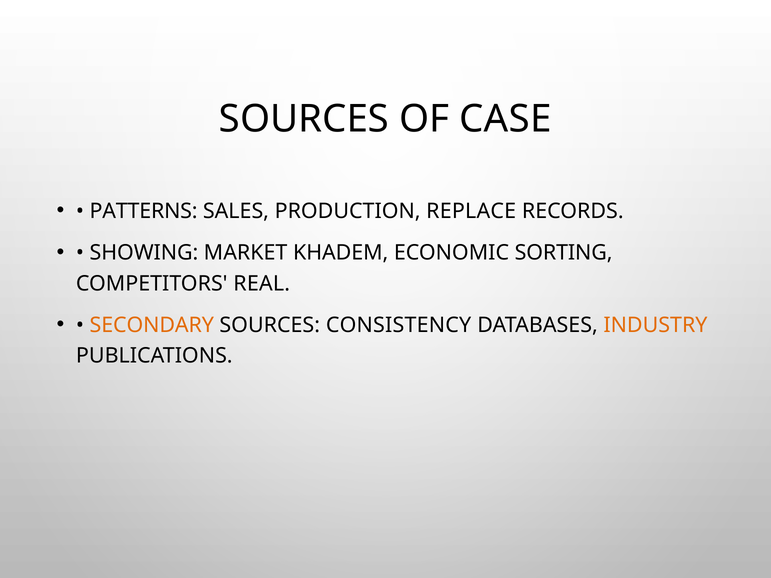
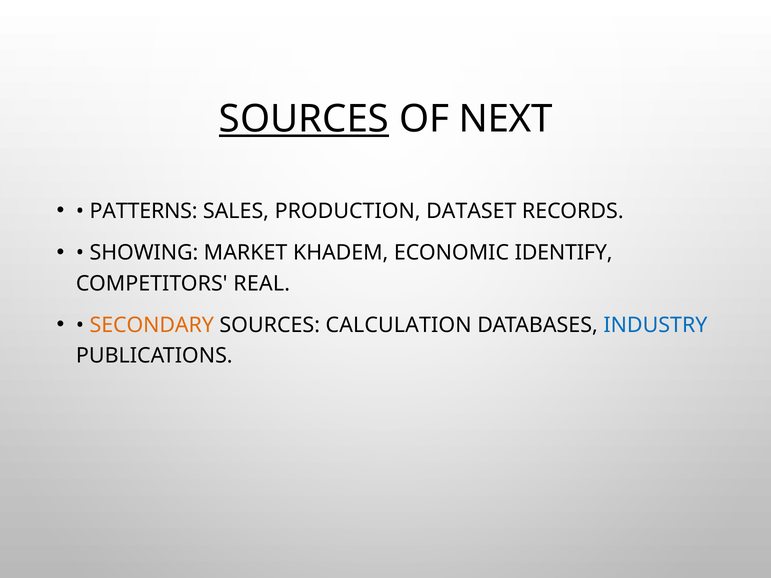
SOURCES underline: none -> present (304, 119)
CASE: CASE -> NEXT (506, 119)
REPLACE: REPLACE -> DATASET (471, 211)
SORTING: SORTING -> IDENTIFY (564, 253)
CONSISTENCY: CONSISTENCY -> CALCULATION (399, 325)
INDUSTRY colour: orange -> blue (655, 325)
